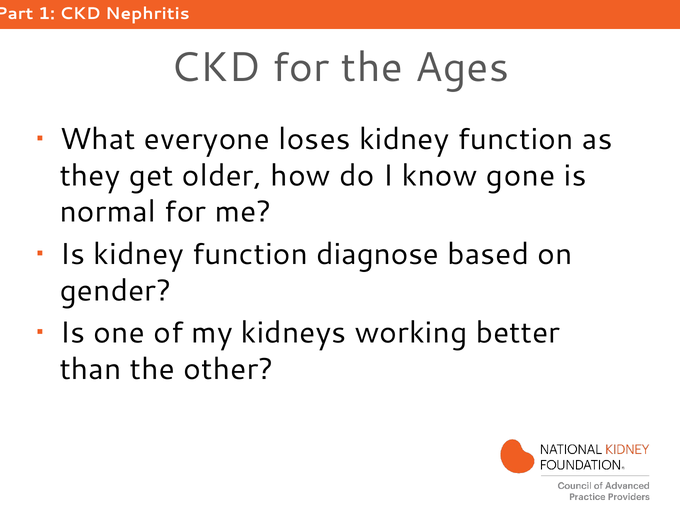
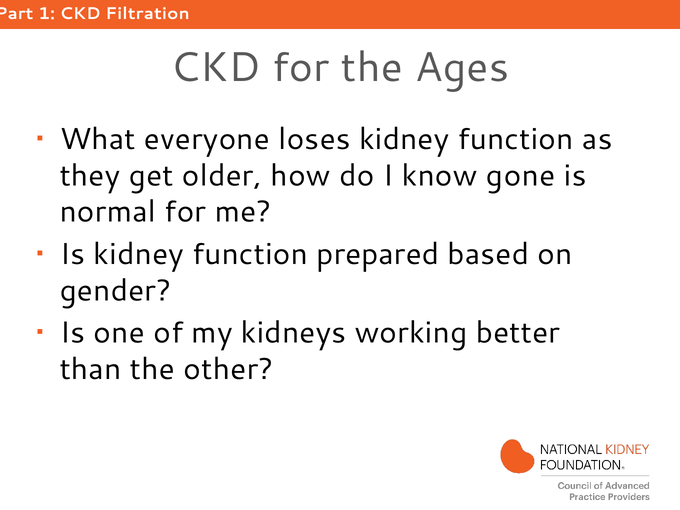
Nephritis: Nephritis -> Filtration (148, 14)
diagnose: diagnose -> prepared (378, 254)
